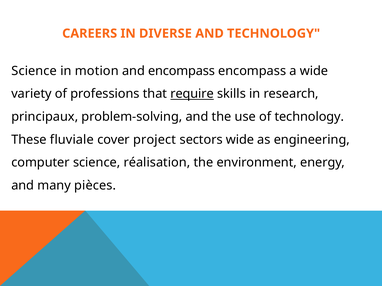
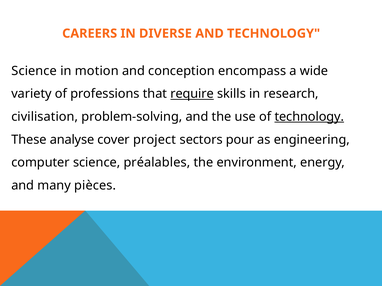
and encompass: encompass -> conception (181, 71)
principaux: principaux -> civilisation (45, 117)
technology underline: none -> present (309, 117)
fluviale: fluviale -> analyse (72, 140)
sectors wide: wide -> pour (240, 140)
réalisation: réalisation -> préalables (157, 163)
